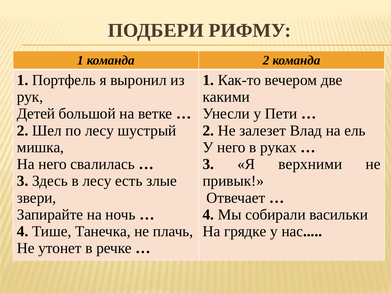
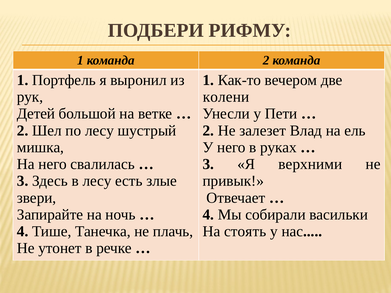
какими: какими -> колени (226, 97)
грядке: грядке -> стоять (245, 232)
